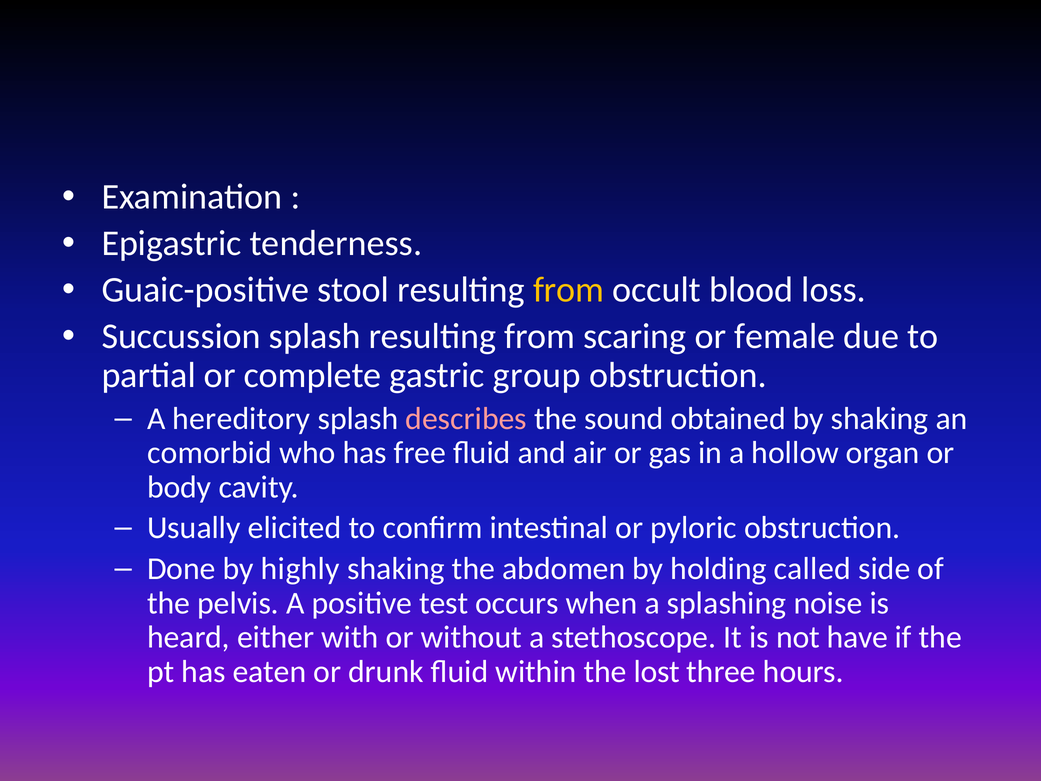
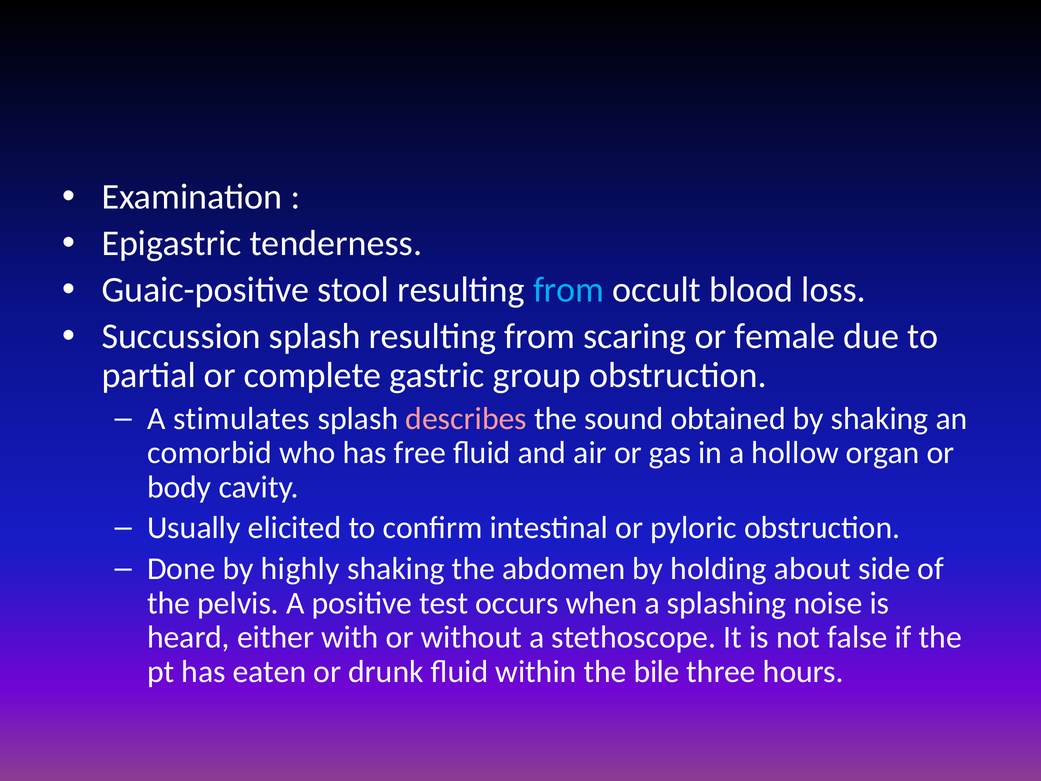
from colour: yellow -> light blue (569, 290)
hereditory: hereditory -> stimulates (241, 418)
called: called -> about (812, 568)
have: have -> false (857, 637)
lost: lost -> bile (657, 672)
